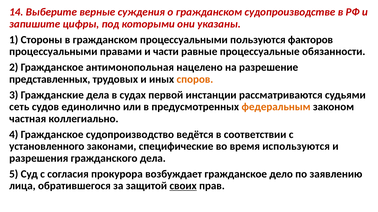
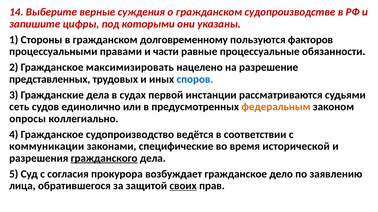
гражданском процессуальными: процессуальными -> долговременному (184, 40)
антимонопольная: антимонопольная -> максимизировать (130, 68)
споров colour: orange -> blue (195, 79)
частная: частная -> опросы (28, 119)
установленного: установленного -> коммуникации (47, 147)
используются: используются -> исторической (296, 147)
гражданского underline: none -> present (104, 159)
